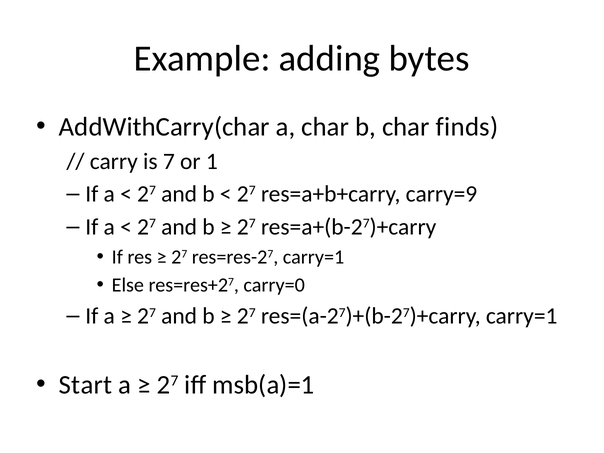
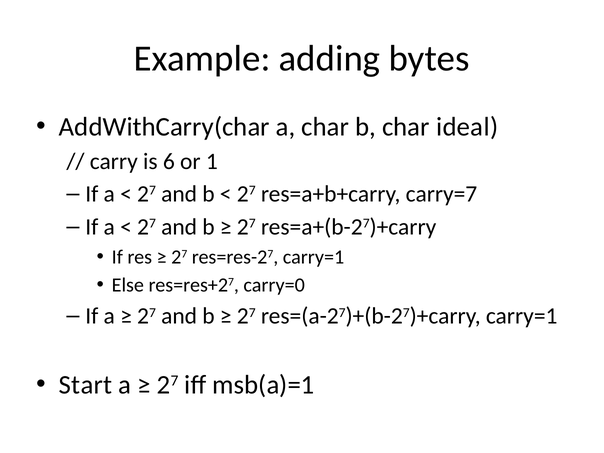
finds: finds -> ideal (467, 127)
7: 7 -> 6 (169, 161)
carry=9: carry=9 -> carry=7 (441, 194)
